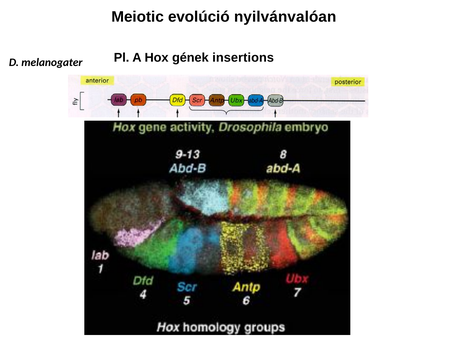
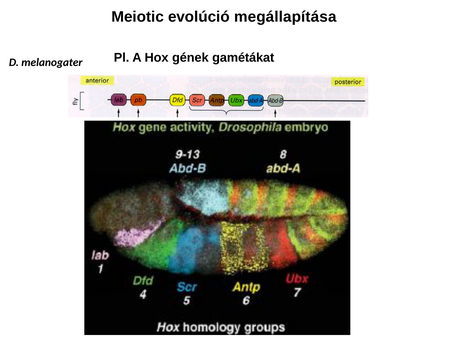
nyilvánvalóan: nyilvánvalóan -> megállapítása (285, 17)
insertions: insertions -> gamétákat (243, 58)
